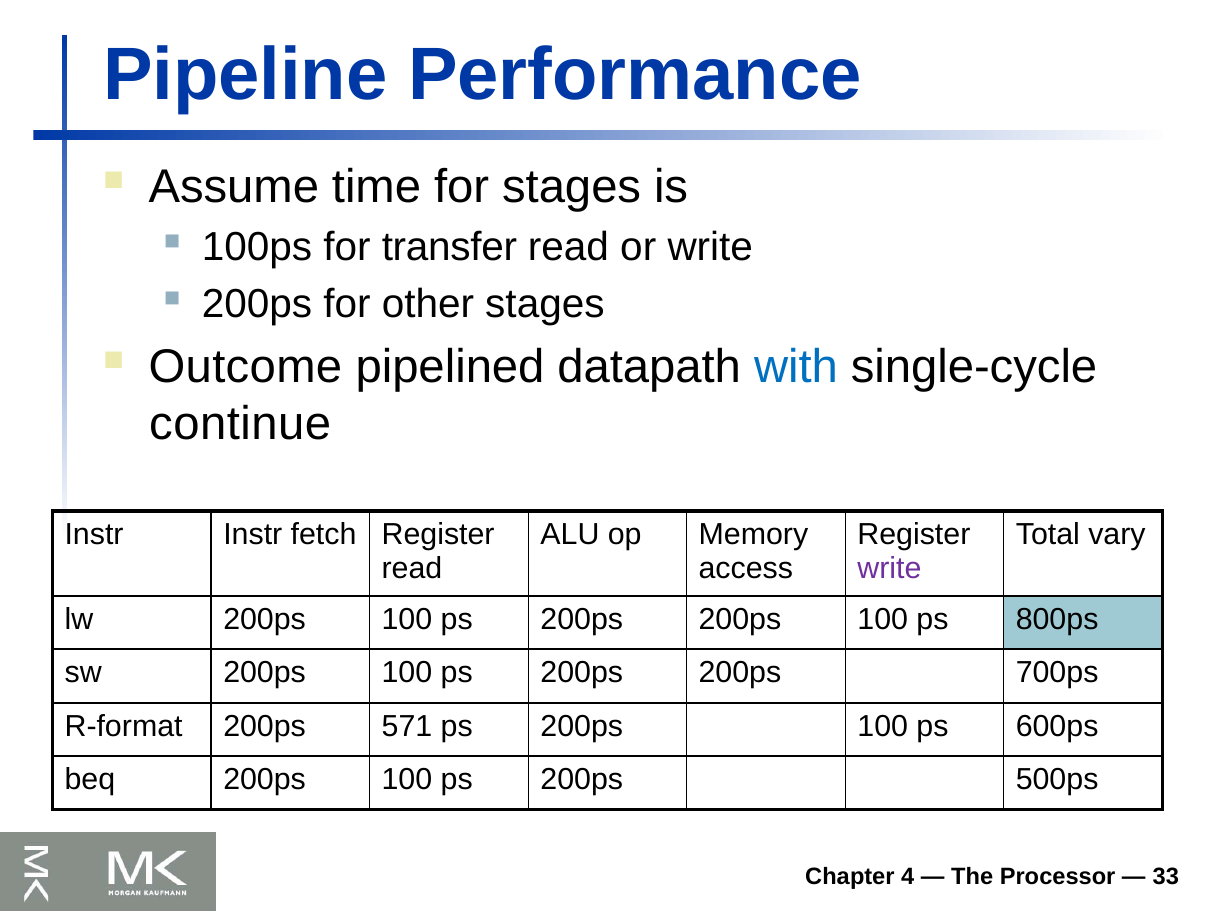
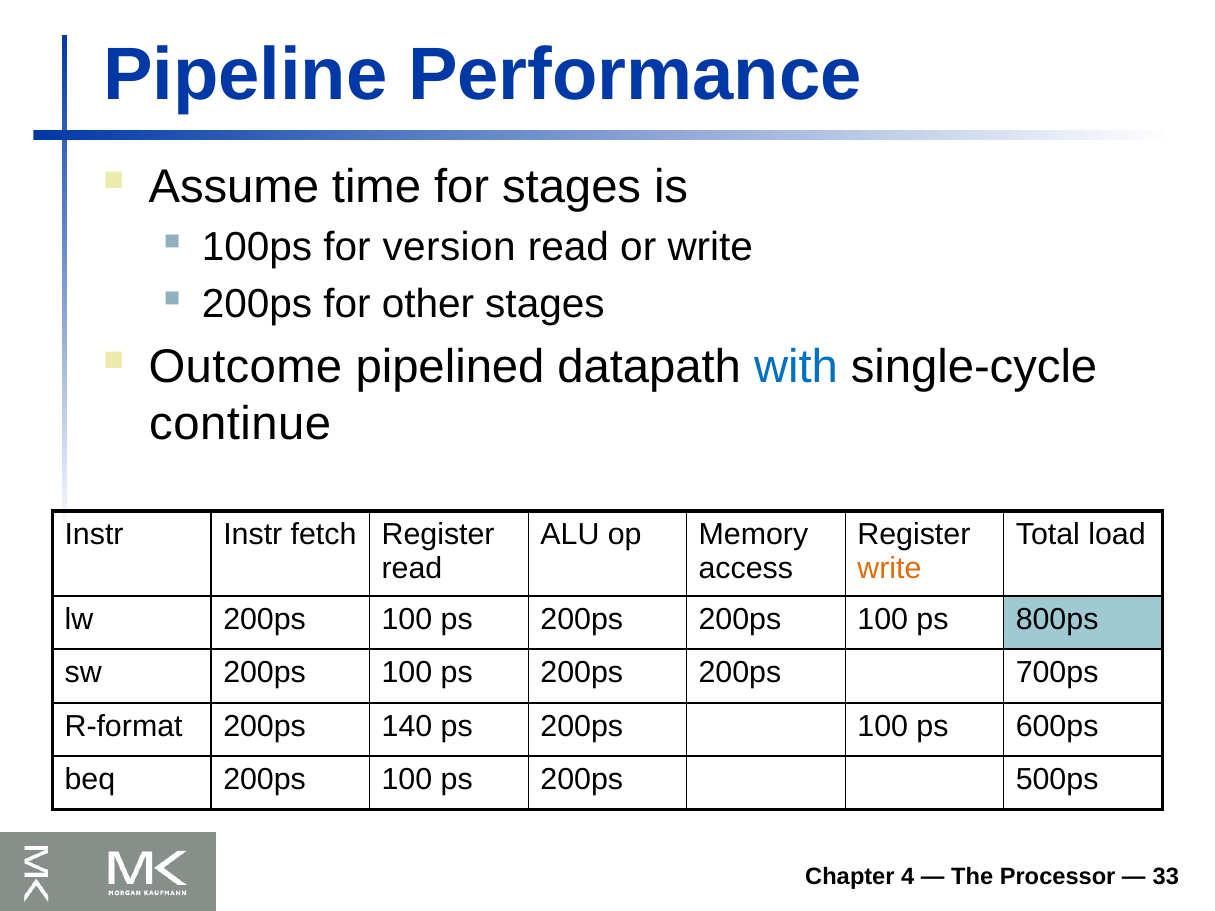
transfer: transfer -> version (449, 248)
vary: vary -> load (1117, 535)
write colour: purple -> orange (889, 569)
571: 571 -> 140 (407, 727)
